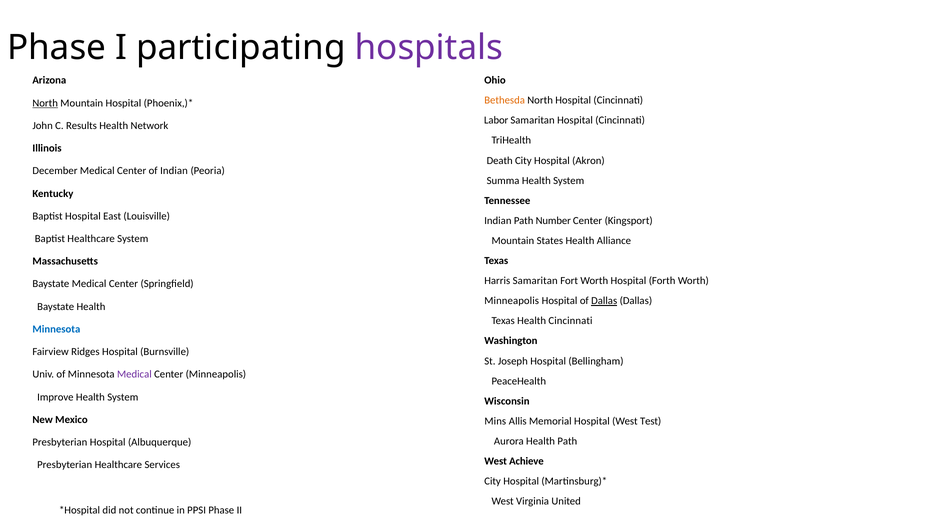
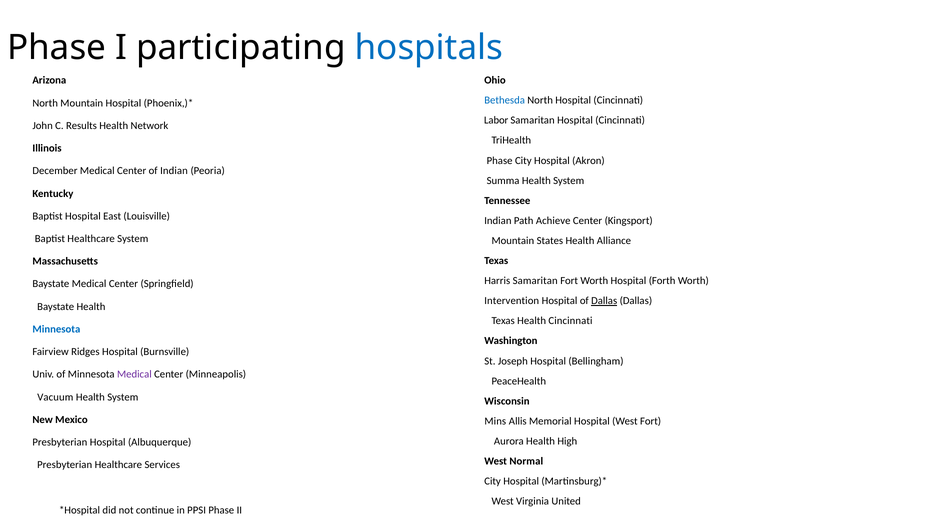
hospitals colour: purple -> blue (429, 48)
Bethesda colour: orange -> blue (505, 100)
North underline: present -> none (45, 103)
Death: Death -> Phase (500, 160)
Number: Number -> Achieve (553, 221)
Minneapolis: Minneapolis -> Intervention (512, 301)
Improve: Improve -> Vacuum (55, 397)
West Test: Test -> Fort (651, 421)
Health Path: Path -> High (567, 441)
Achieve: Achieve -> Normal (526, 461)
